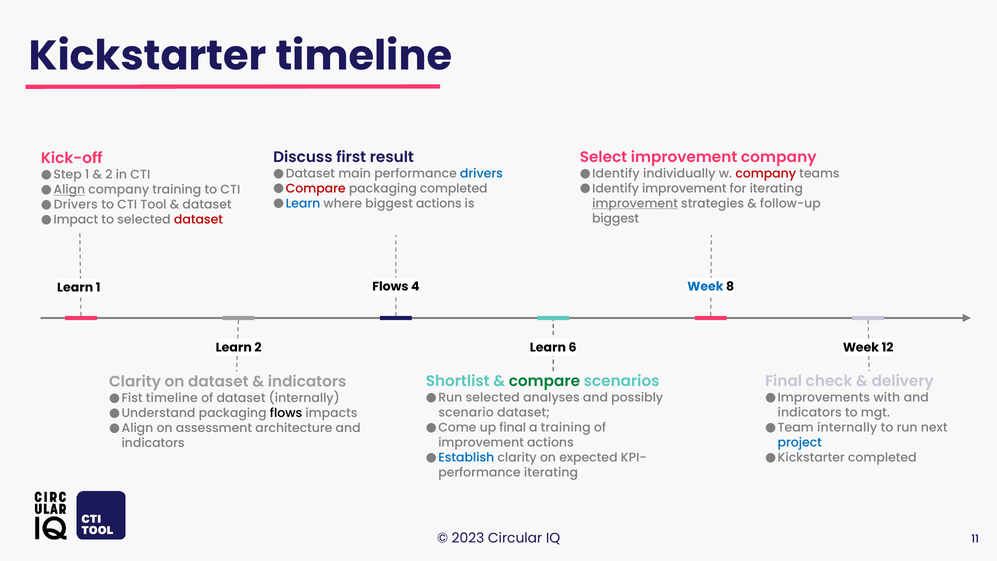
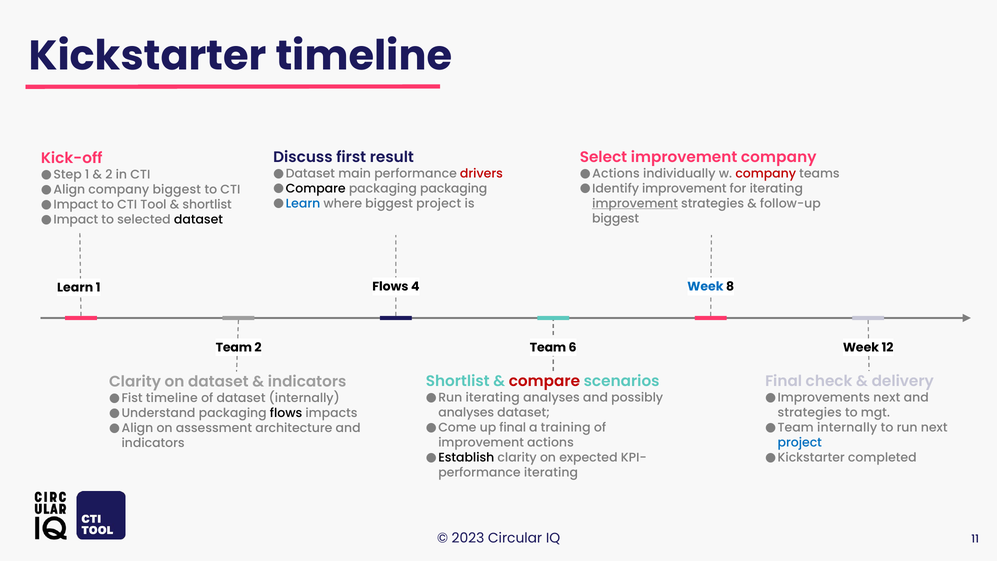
drivers colour: blue -> red (481, 173)
Identify: Identify -> Actions (616, 173)
Compare colour: red -> black (316, 188)
packaging completed: completed -> packaging (454, 188)
Align underline: present -> none (69, 190)
company training: training -> biggest (177, 190)
biggest actions: actions -> project (439, 203)
Drivers: Drivers -> Impact (76, 205)
dataset: dataset -> shortlist (207, 205)
dataset colour: red -> black (198, 220)
Learn: Learn -> Team (234, 347)
Learn: Learn -> Team (548, 347)
compare colour: green -> red (544, 381)
Run selected: selected -> iterating (493, 397)
Improvements with: with -> next (887, 397)
scenario: scenario -> analyses (466, 412)
indicators: indicators -> strategies (810, 412)
Establish colour: blue -> black (466, 457)
